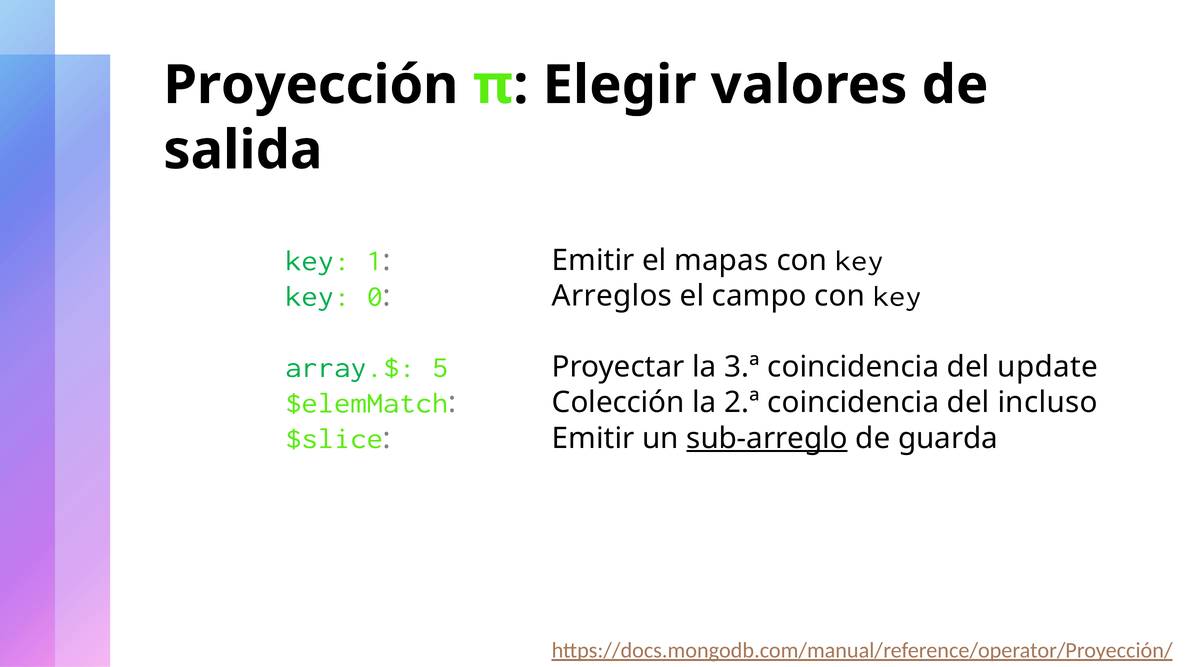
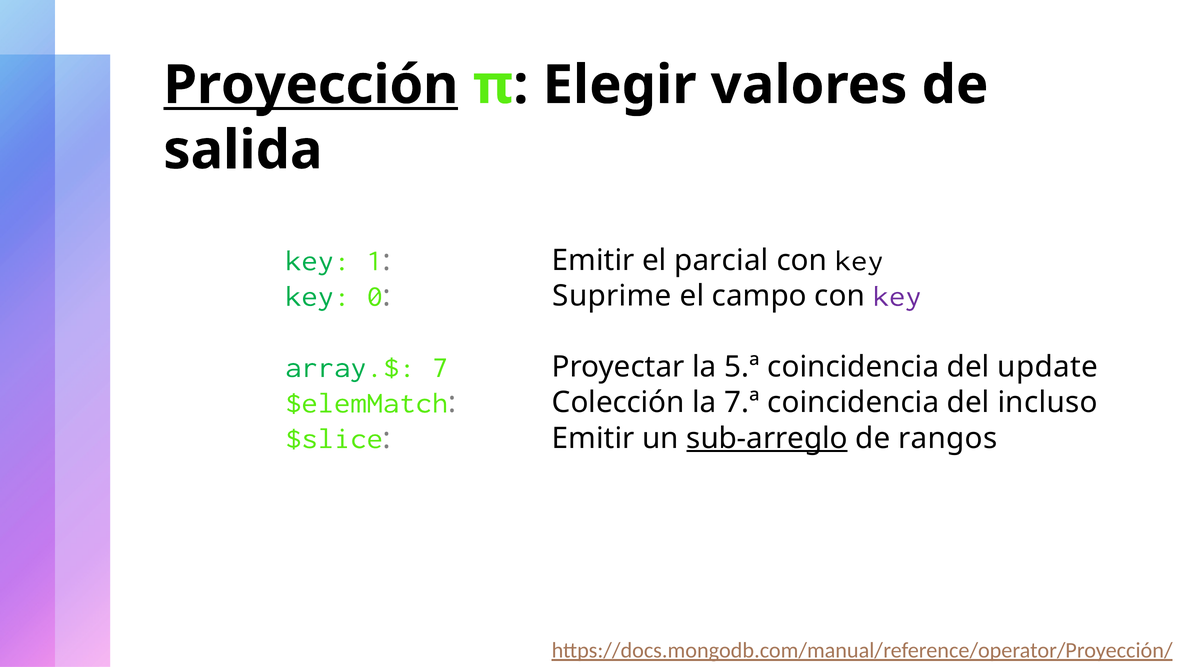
Proyección underline: none -> present (311, 85)
mapas: mapas -> parcial (721, 260)
Arreglos: Arreglos -> Suprime (612, 296)
key colour: black -> purple (897, 296)
5: 5 -> 7 (440, 367)
3.ª: 3.ª -> 5.ª (742, 367)
2.ª: 2.ª -> 7.ª (742, 403)
guarda: guarda -> rangos (948, 438)
